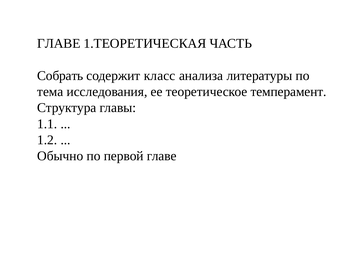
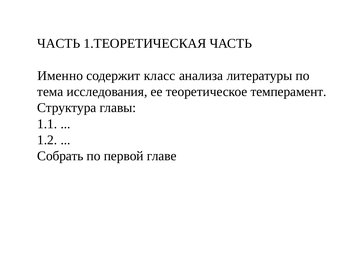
ГЛАВЕ: ГЛАВЕ -> ЧАСТЬ (59, 44)
Собрать: Собрать -> Именно (60, 76)
Обычно: Обычно -> Собрать (60, 156)
